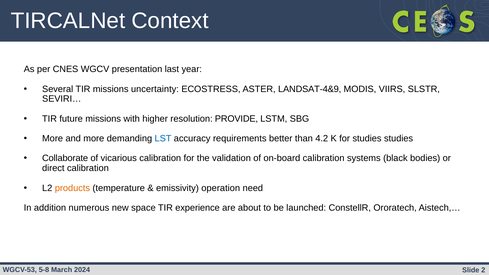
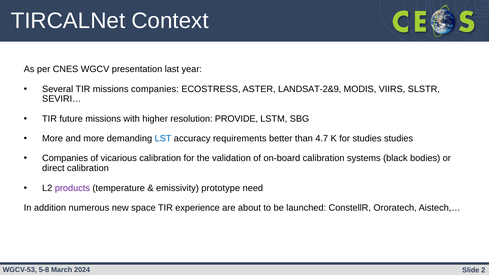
missions uncertainty: uncertainty -> companies (155, 89)
LANDSAT-4&9: LANDSAT-4&9 -> LANDSAT-2&9 (310, 89)
4.2: 4.2 -> 4.7 (322, 139)
Collaborate: Collaborate -> Companies (65, 158)
products colour: orange -> purple (72, 188)
operation: operation -> prototype (221, 188)
